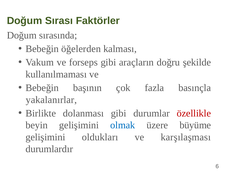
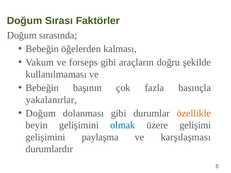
Birlikte: Birlikte -> Doğum (41, 113)
özellikle colour: red -> orange (194, 113)
büyüme: büyüme -> gelişimi (195, 125)
oldukları: oldukları -> paylaşma (100, 137)
